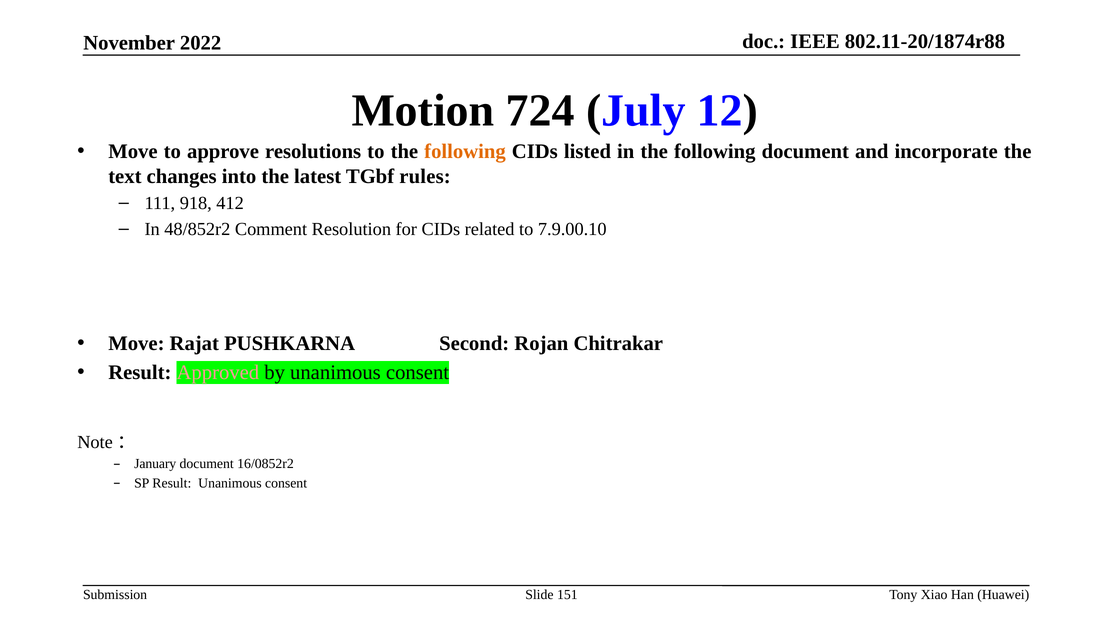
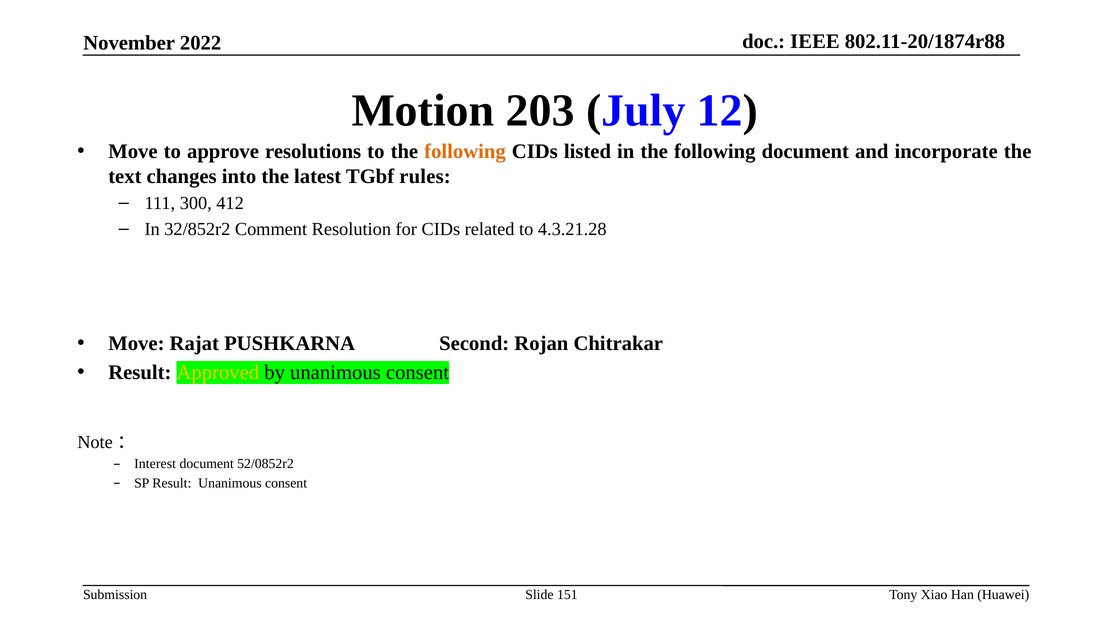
724: 724 -> 203 (540, 111)
918: 918 -> 300 (196, 204)
48/852r2: 48/852r2 -> 32/852r2 (197, 229)
7.9.00.10: 7.9.00.10 -> 4.3.21.28 (572, 229)
Approved colour: pink -> yellow (218, 373)
January: January -> Interest (155, 464)
16/0852r2: 16/0852r2 -> 52/0852r2 (266, 464)
